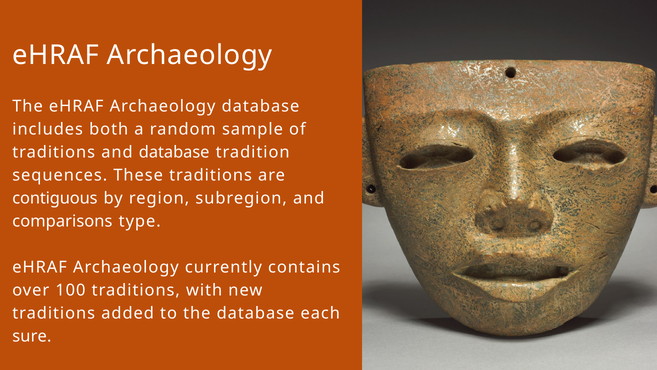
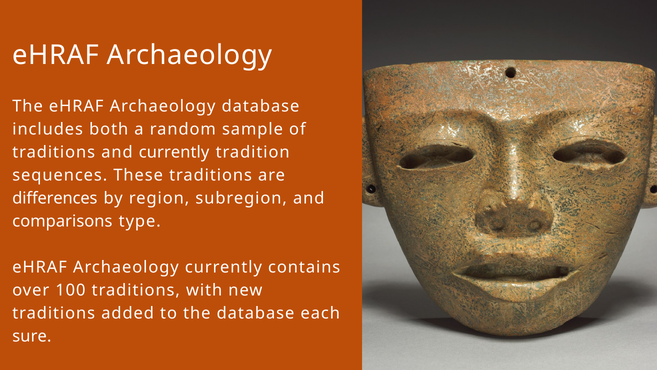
and database: database -> currently (174, 152)
contiguous: contiguous -> differences (55, 198)
